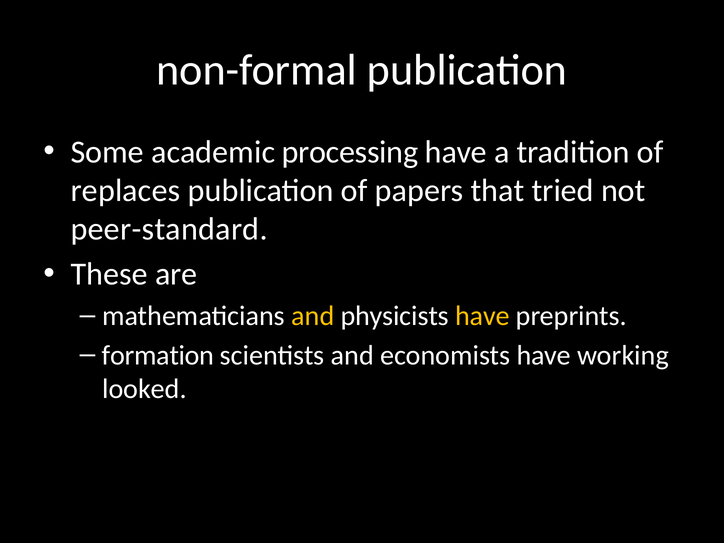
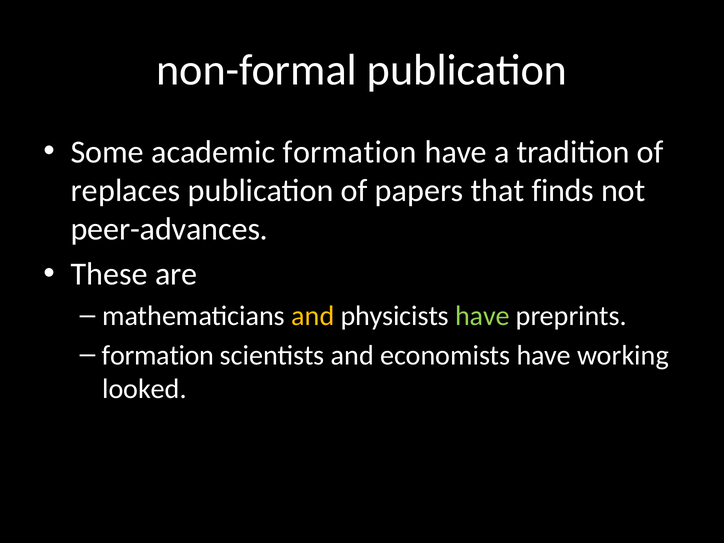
academic processing: processing -> formation (350, 152)
tried: tried -> finds (563, 191)
peer-standard: peer-standard -> peer-advances (169, 229)
have colour: yellow -> light green (482, 316)
